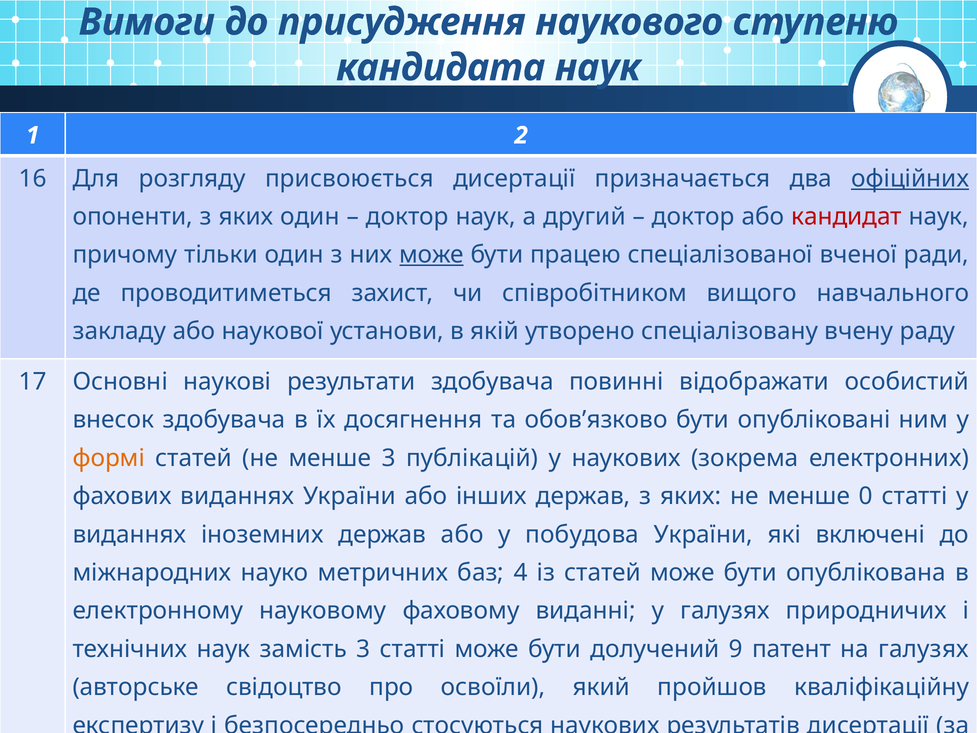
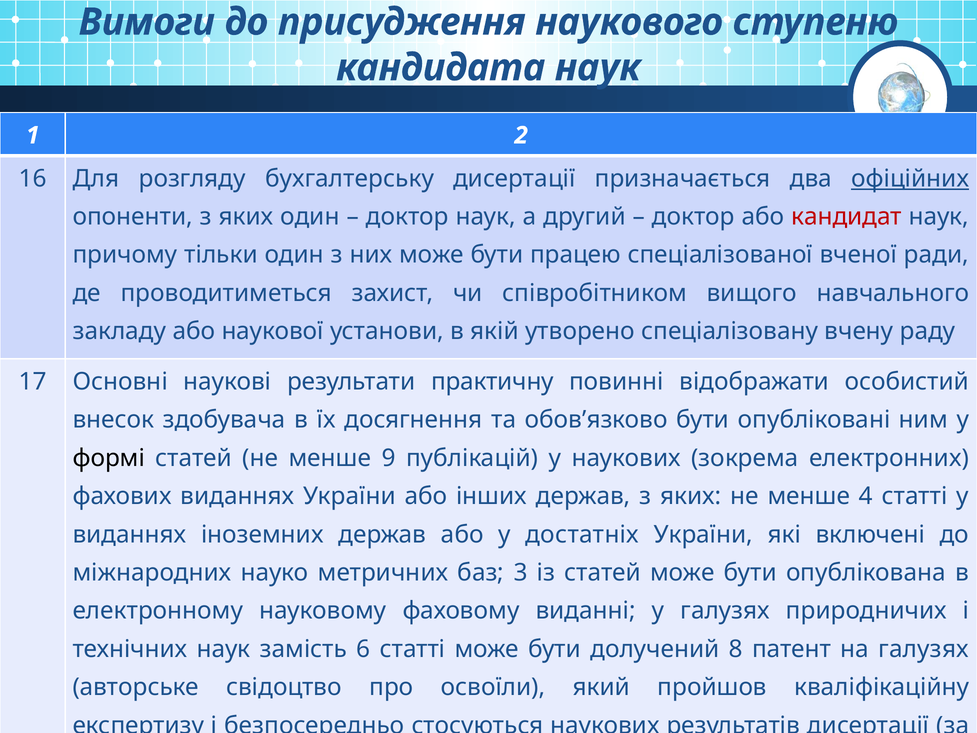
присвоюється: присвоюється -> бухгалтерську (350, 178)
може underline: present -> none (432, 255)
результати здобувача: здобувача -> практичну (492, 382)
формі colour: orange -> black (109, 458)
менше 3: 3 -> 9 (389, 458)
0: 0 -> 4 (866, 496)
побудова: побудова -> достатніх (582, 534)
4: 4 -> 3 (521, 572)
замість 3: 3 -> 6 (363, 649)
9: 9 -> 8 (736, 649)
